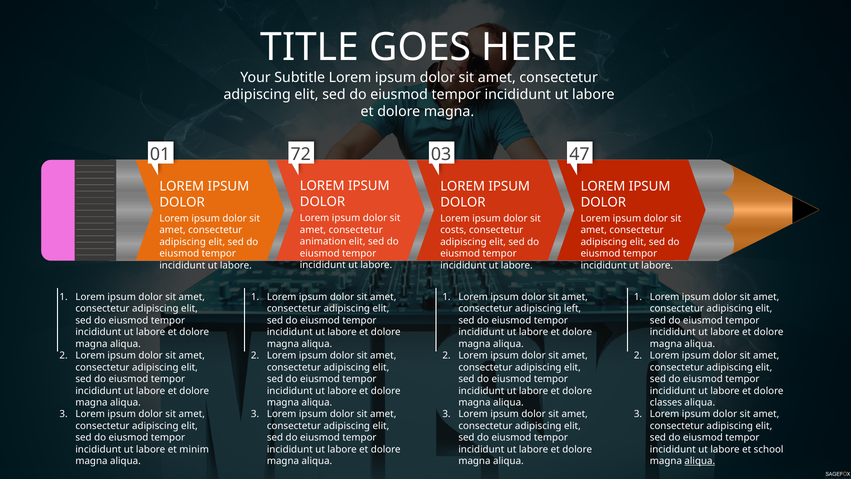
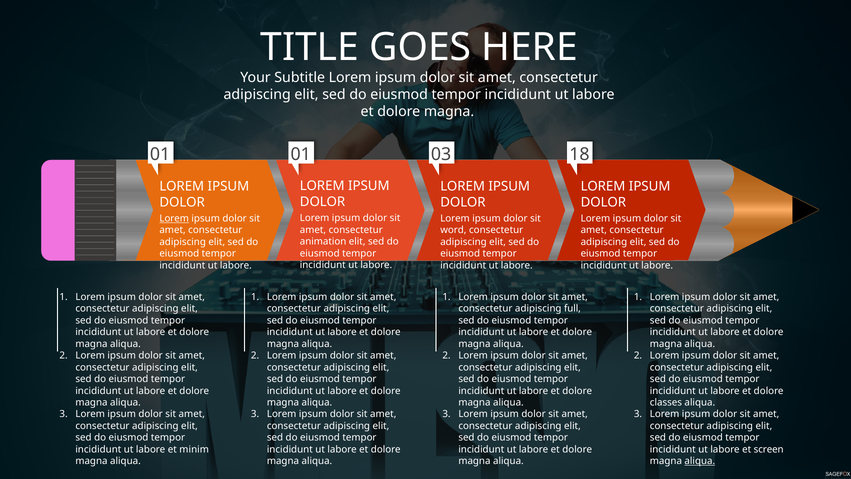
01 72: 72 -> 01 (301, 154)
47: 47 -> 18 (580, 154)
Lorem underline: none -> present (174, 218)
costs: costs -> word (453, 230)
left: left -> full (572, 309)
school: school -> screen (769, 449)
